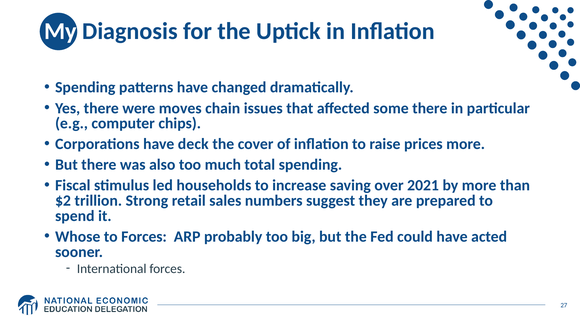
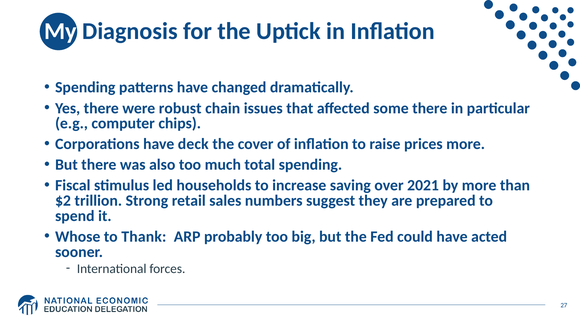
moves: moves -> robust (180, 108)
to Forces: Forces -> Thank (144, 237)
